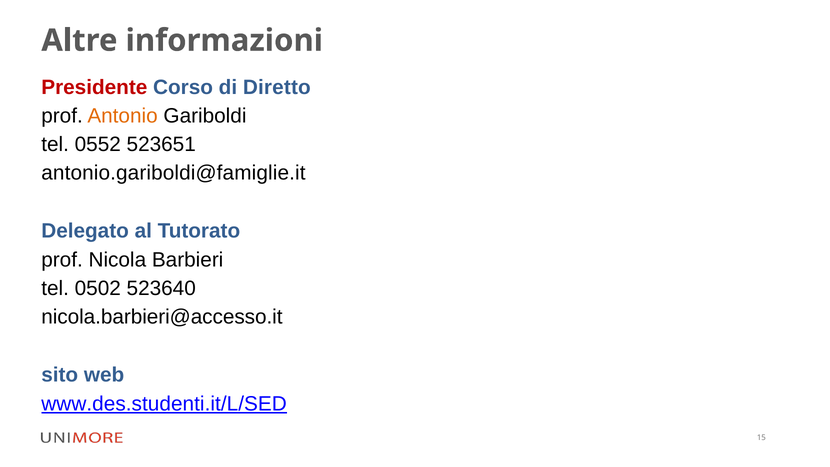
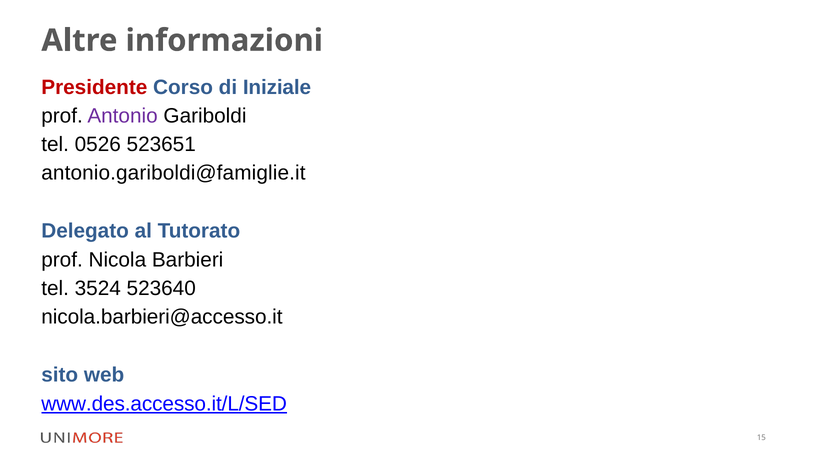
Diretto: Diretto -> Iniziale (277, 87)
Antonio colour: orange -> purple (123, 116)
0552: 0552 -> 0526 (98, 144)
0502: 0502 -> 3524 (98, 288)
www.des.studenti.it/L/SED: www.des.studenti.it/L/SED -> www.des.accesso.it/L/SED (164, 404)
